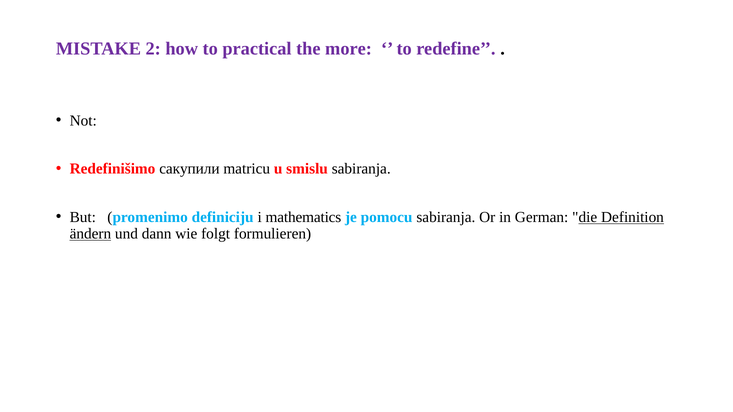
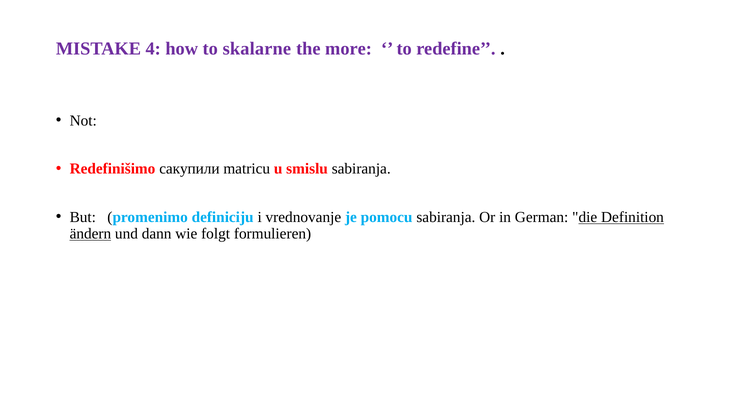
2: 2 -> 4 (153, 49)
practical: practical -> skalarne (257, 49)
mathematics: mathematics -> vrednovanje (303, 217)
